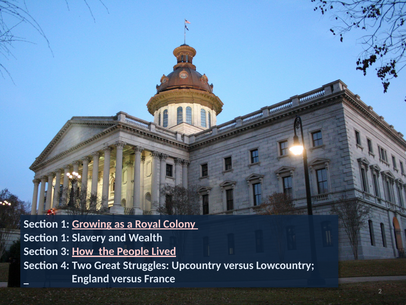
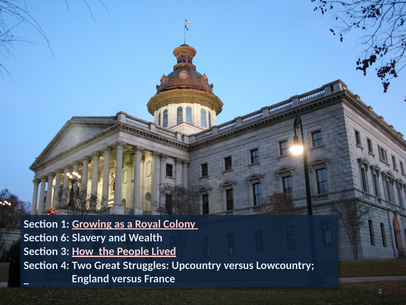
1: 1 -> 6 (65, 238)
